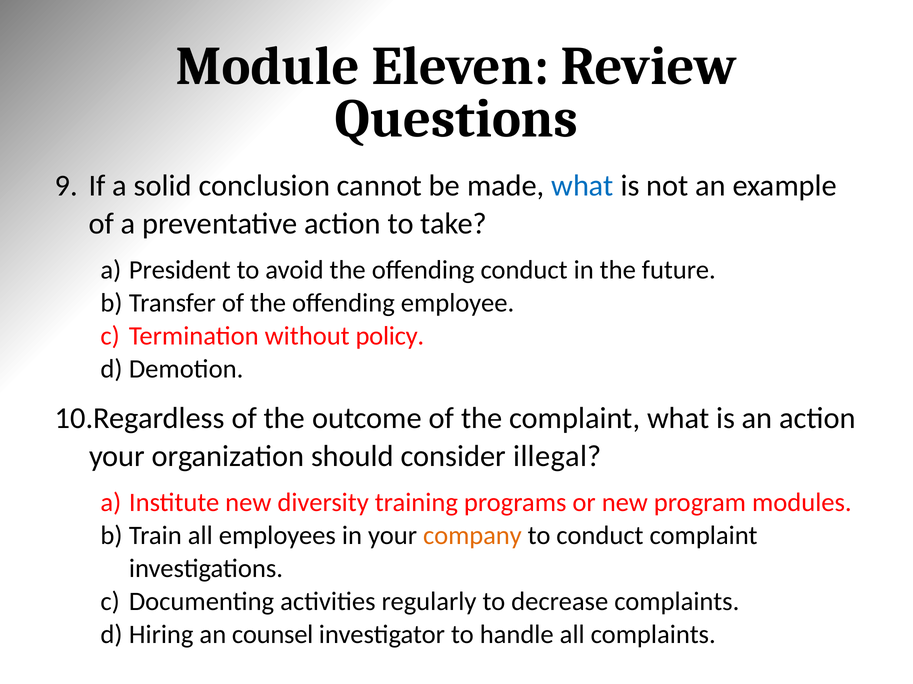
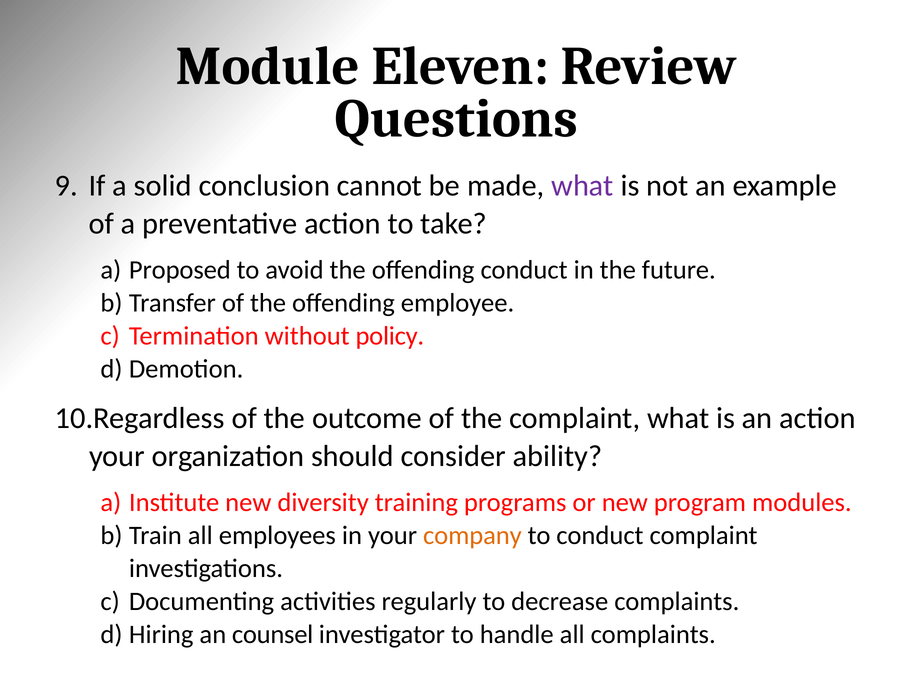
what colour: blue -> purple (583, 186)
President: President -> Proposed (180, 270)
illegal: illegal -> ability (558, 457)
